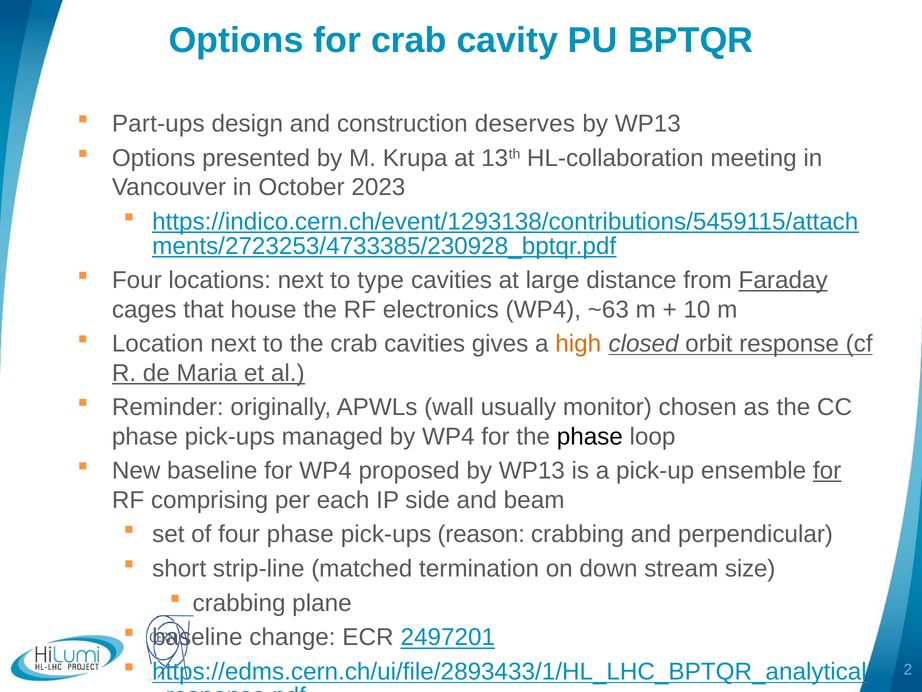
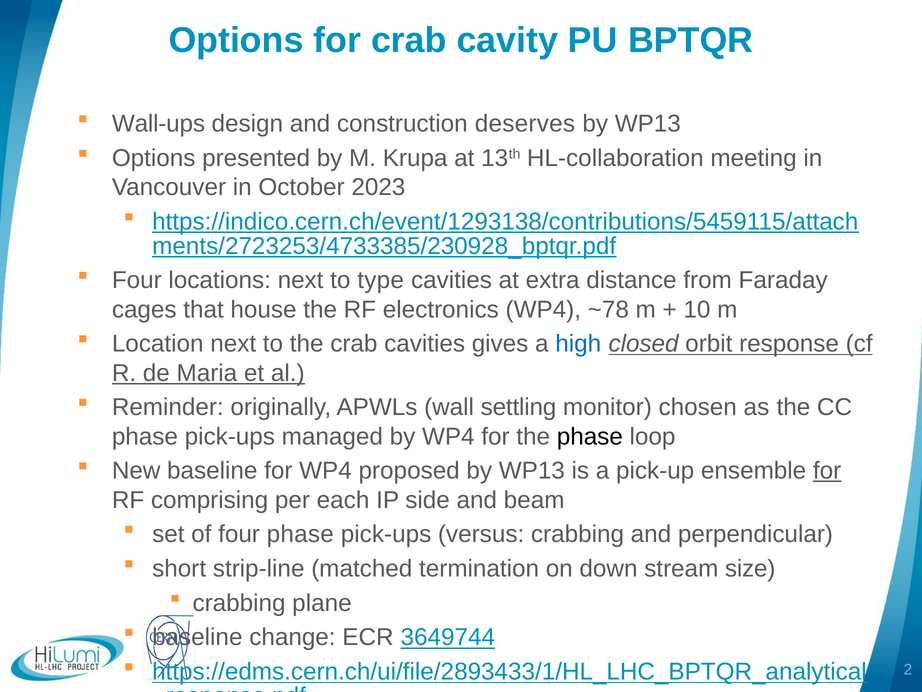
Part-ups: Part-ups -> Wall-ups (158, 124)
large: large -> extra (553, 280)
Faraday underline: present -> none (783, 280)
~63: ~63 -> ~78 (608, 309)
high colour: orange -> blue (578, 344)
usually: usually -> settling (519, 407)
reason: reason -> versus (481, 534)
2497201: 2497201 -> 3649744 (448, 637)
